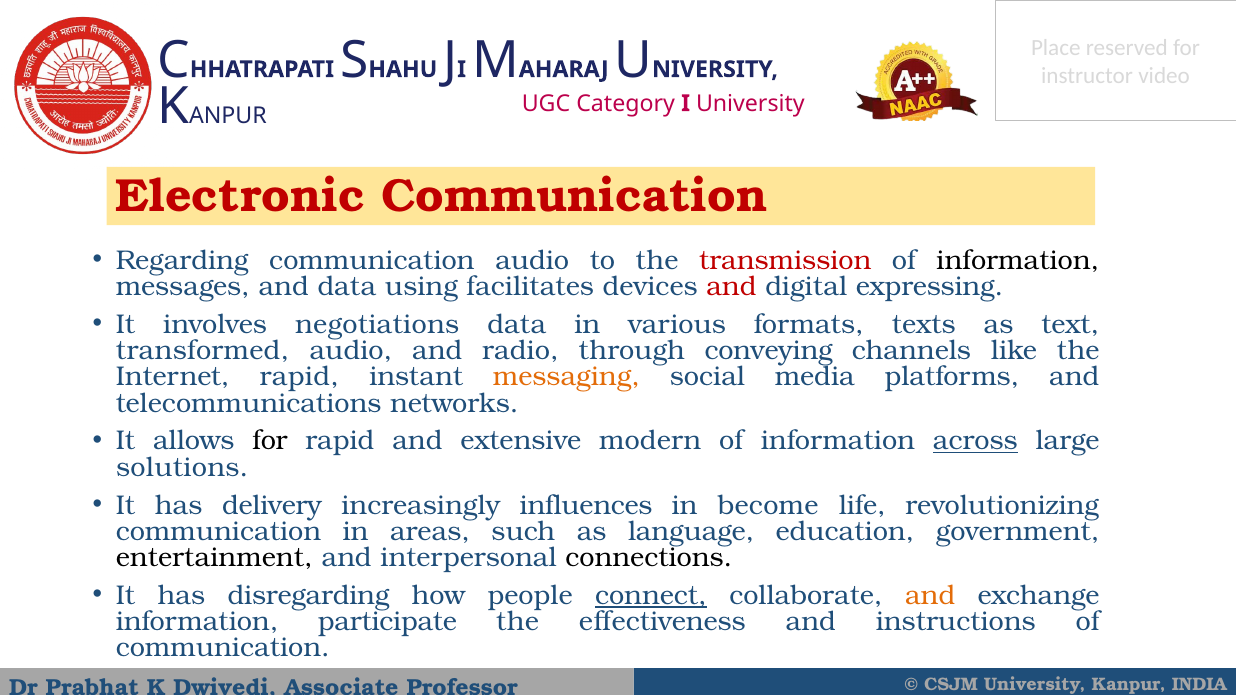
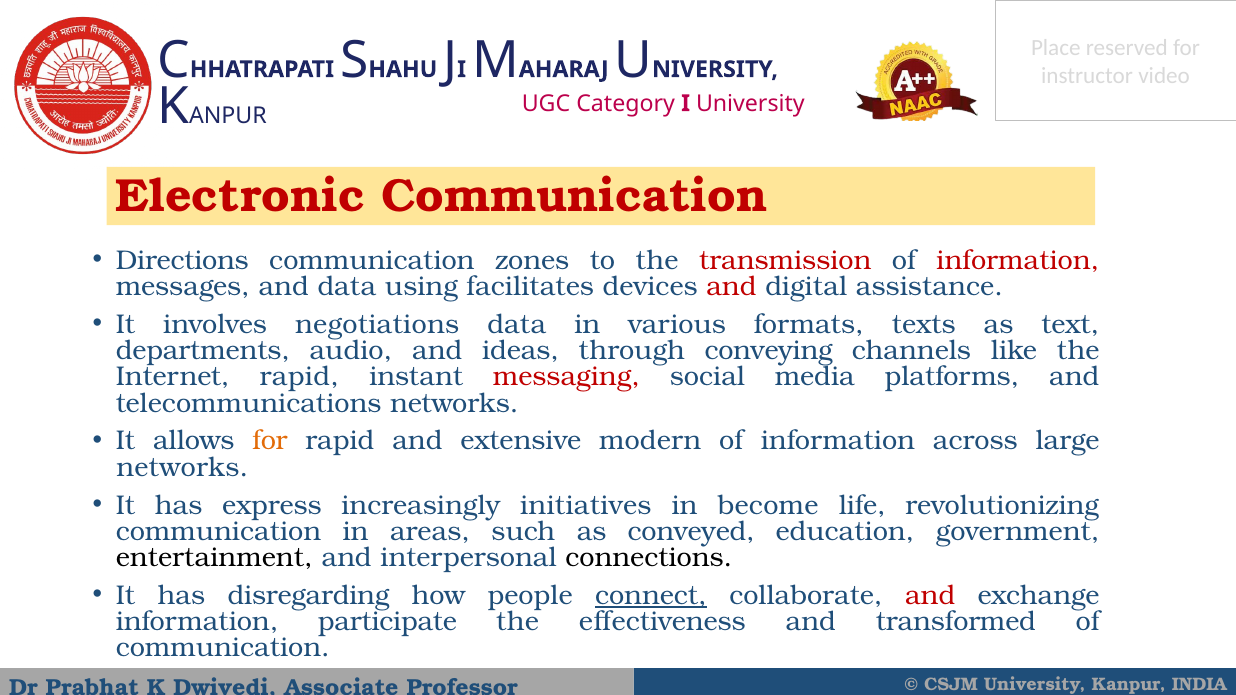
Regarding: Regarding -> Directions (182, 260)
communication audio: audio -> zones (532, 260)
information colour: black -> red (1018, 260)
expressing: expressing -> assistance (929, 287)
transformed: transformed -> departments (203, 351)
radio: radio -> ideas (521, 351)
messaging colour: orange -> red (566, 377)
for colour: black -> orange (270, 441)
across underline: present -> none (975, 441)
solutions: solutions -> networks (182, 467)
delivery: delivery -> express (272, 505)
influences: influences -> initiatives (586, 505)
language: language -> conveyed (691, 532)
and colour: orange -> red (930, 596)
instructions: instructions -> transformed (956, 622)
